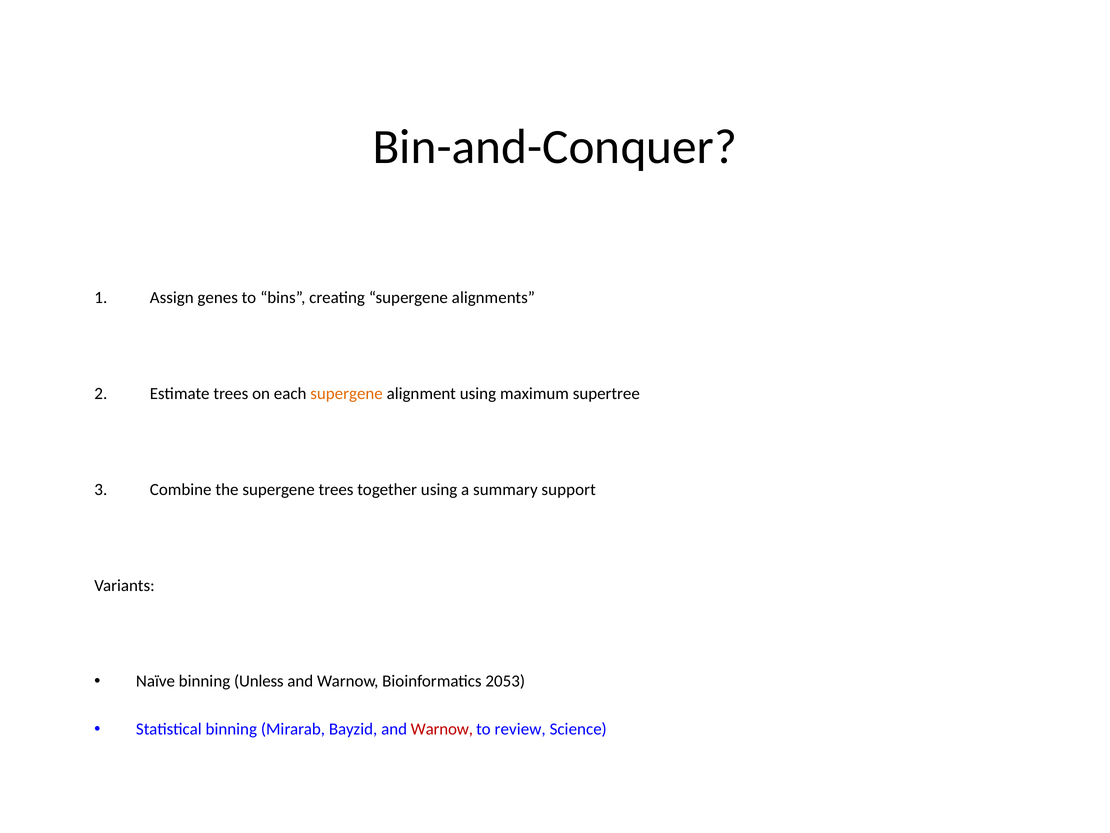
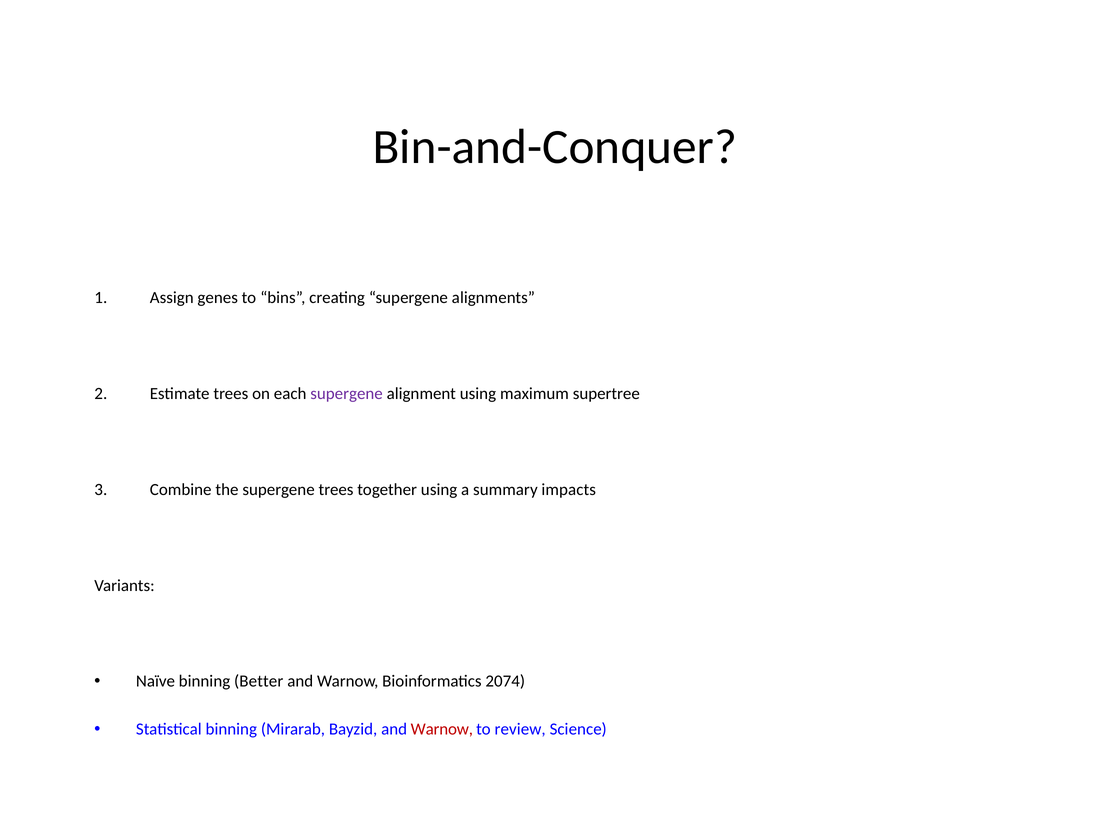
supergene colour: orange -> purple (347, 393)
support: support -> impacts (569, 489)
Unless: Unless -> Better (259, 681)
2053: 2053 -> 2074 (505, 681)
